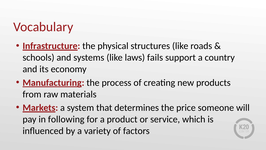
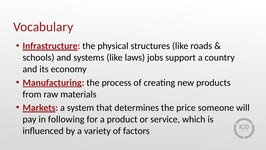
fails: fails -> jobs (155, 57)
